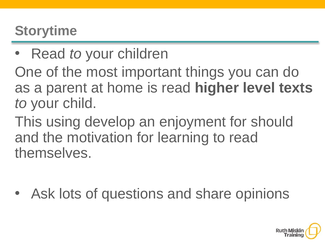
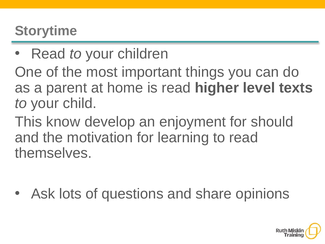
using: using -> know (63, 122)
